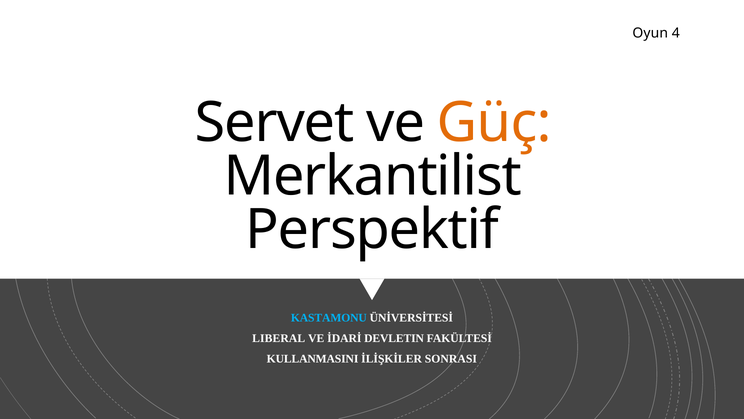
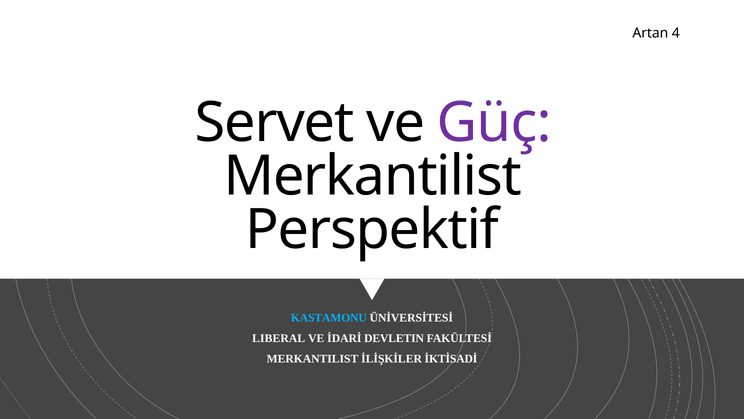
Oyun: Oyun -> Artan (650, 33)
Güç colour: orange -> purple (494, 123)
KULLANMASINI: KULLANMASINI -> MERKANTILIST (313, 358)
SONRASI: SONRASI -> İKTİSADİ (451, 358)
